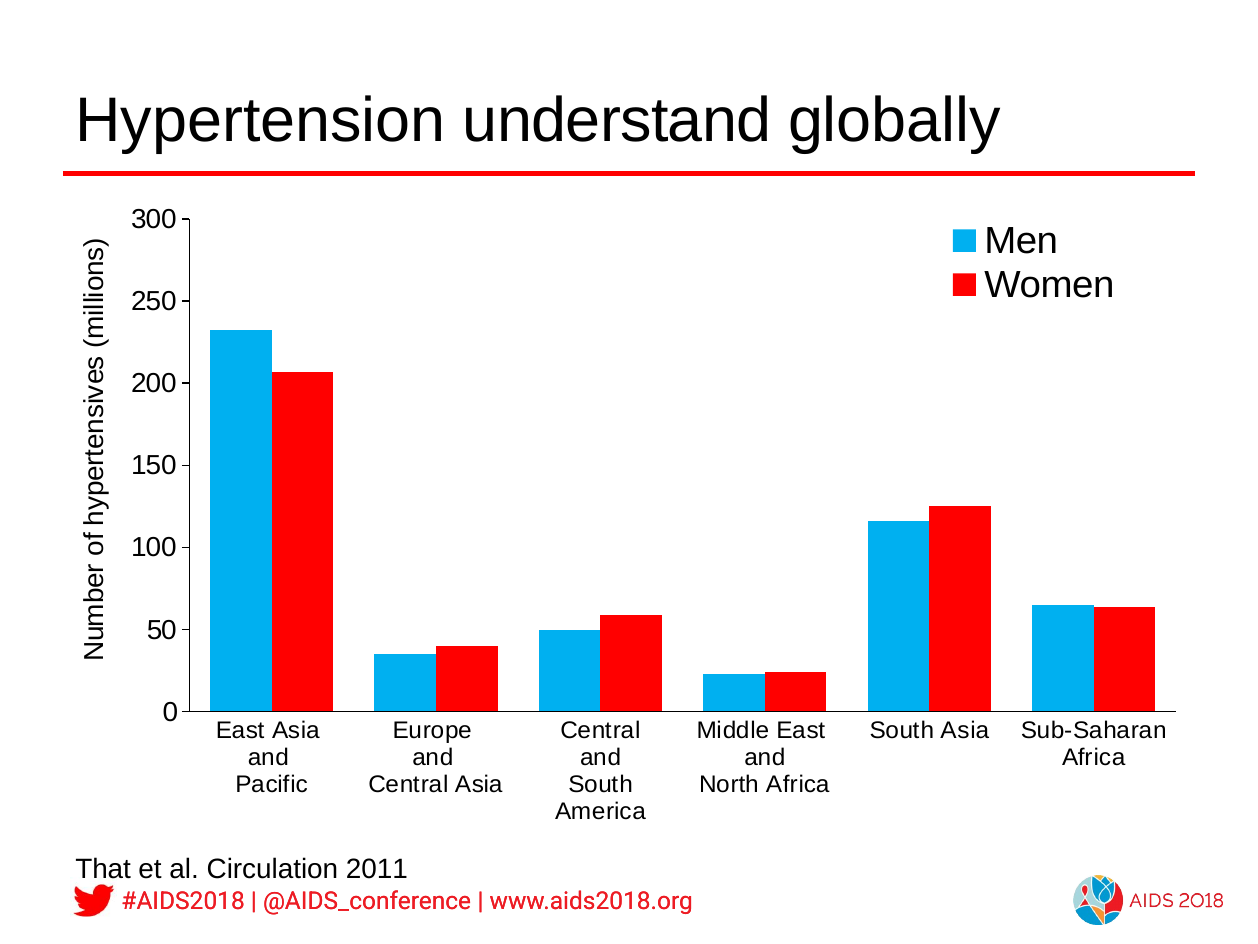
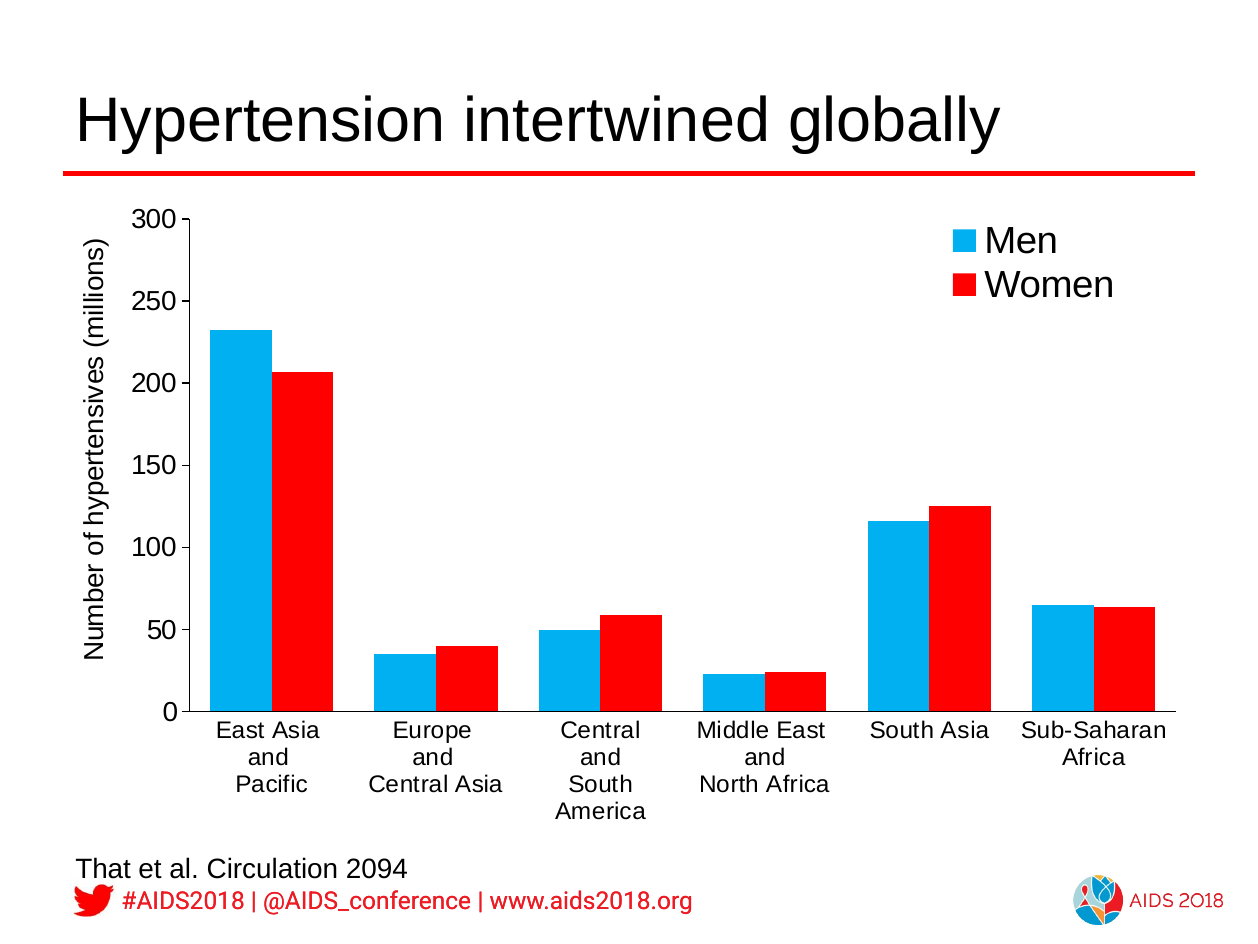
understand: understand -> intertwined (617, 121)
2011: 2011 -> 2094 (377, 869)
